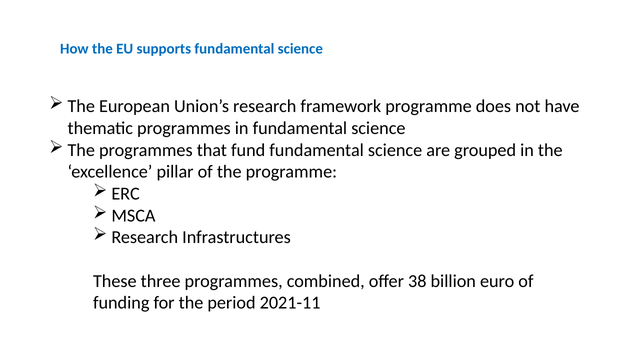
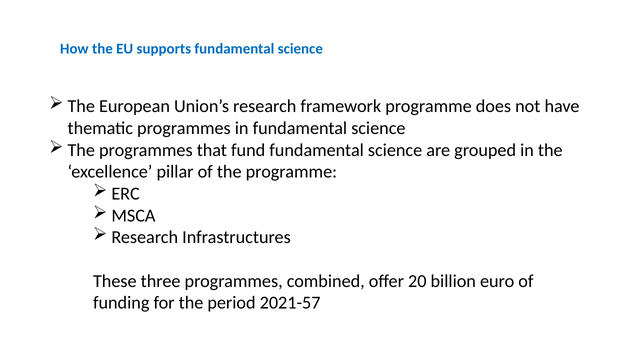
38: 38 -> 20 (417, 281)
2021-11: 2021-11 -> 2021-57 (290, 303)
